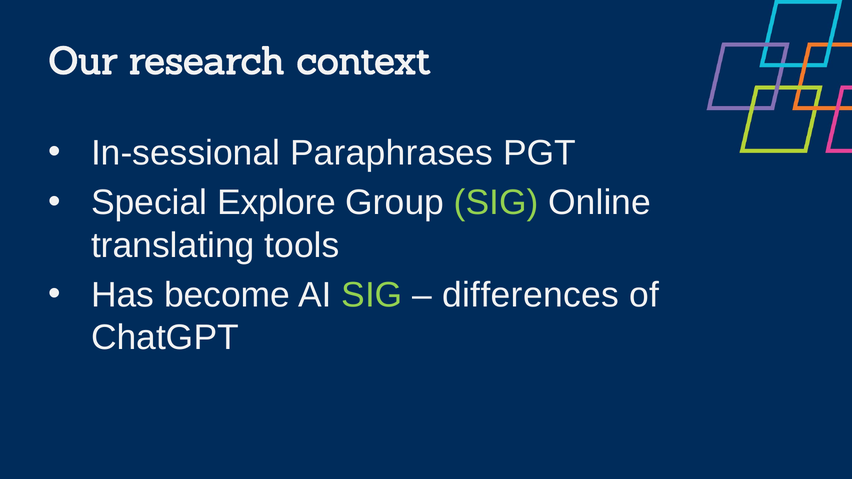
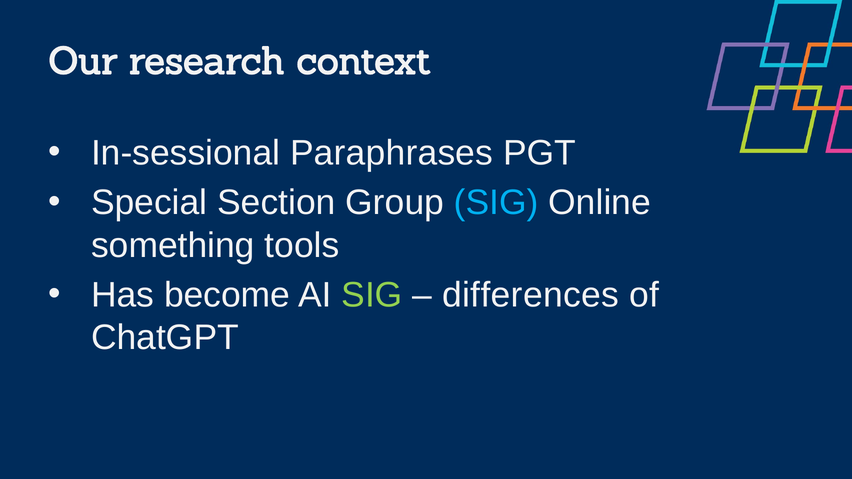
Explore: Explore -> Section (276, 203)
SIG colour: light green -> light blue (496, 203)
translating: translating -> something (173, 245)
